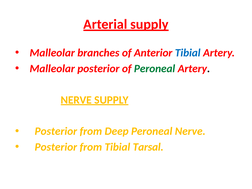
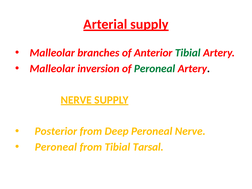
Tibial colour: blue -> green (188, 53)
Malleolar posterior: posterior -> inversion (98, 69)
Posterior: Posterior -> Peroneal (56, 147)
